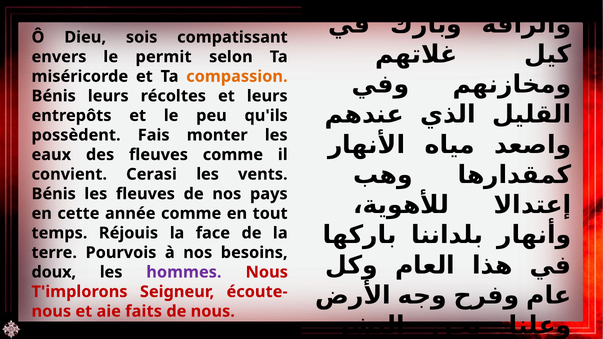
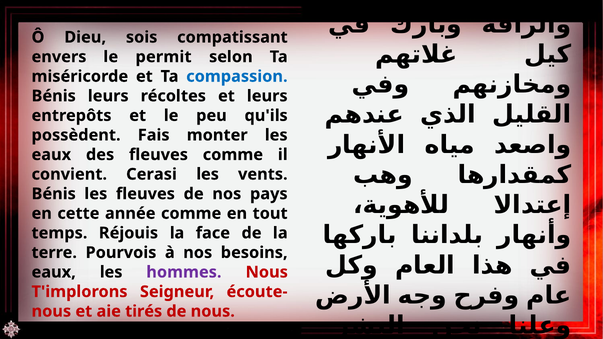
compassion colour: orange -> blue (237, 76)
doux: doux -> eaux (54, 272)
faits: faits -> tirés (144, 311)
